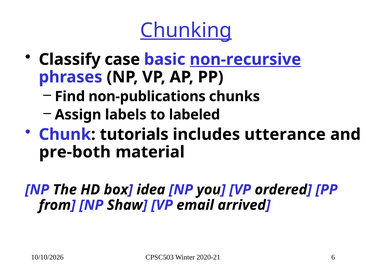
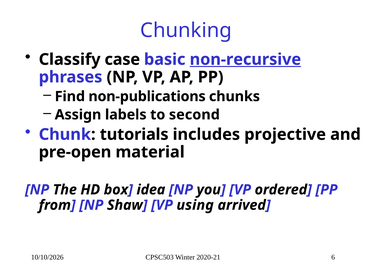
Chunking underline: present -> none (186, 30)
labeled: labeled -> second (194, 114)
utterance: utterance -> projective (285, 134)
pre-both: pre-both -> pre-open (75, 152)
email: email -> using (195, 205)
